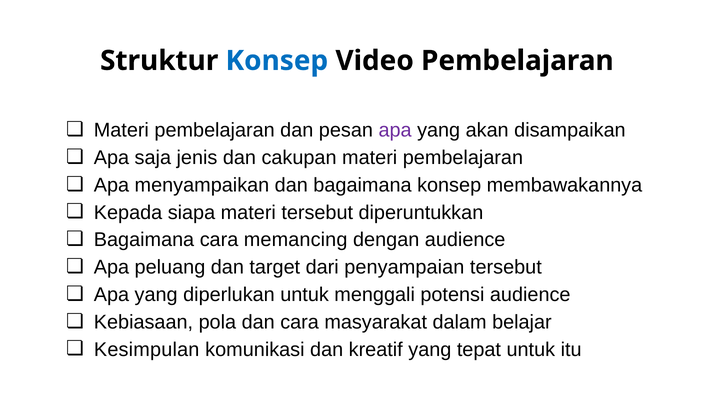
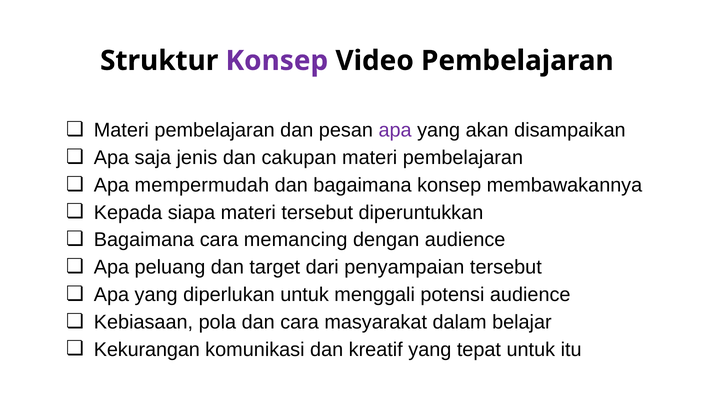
Konsep colour: blue -> purple (277, 61)
menyampaikan: menyampaikan -> mempermudah (202, 185)
Kesimpulan: Kesimpulan -> Kekurangan (147, 349)
